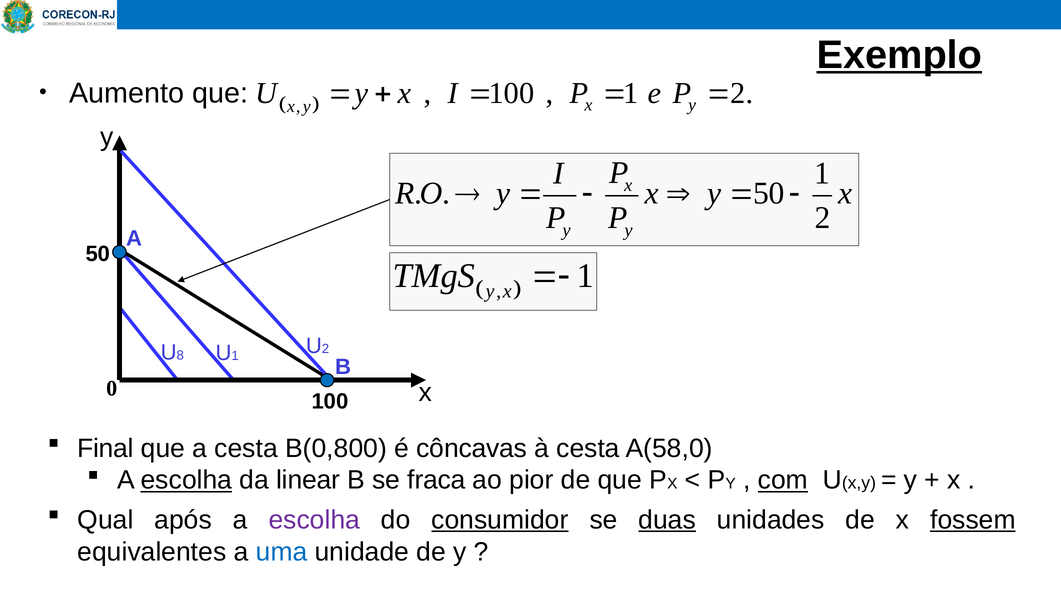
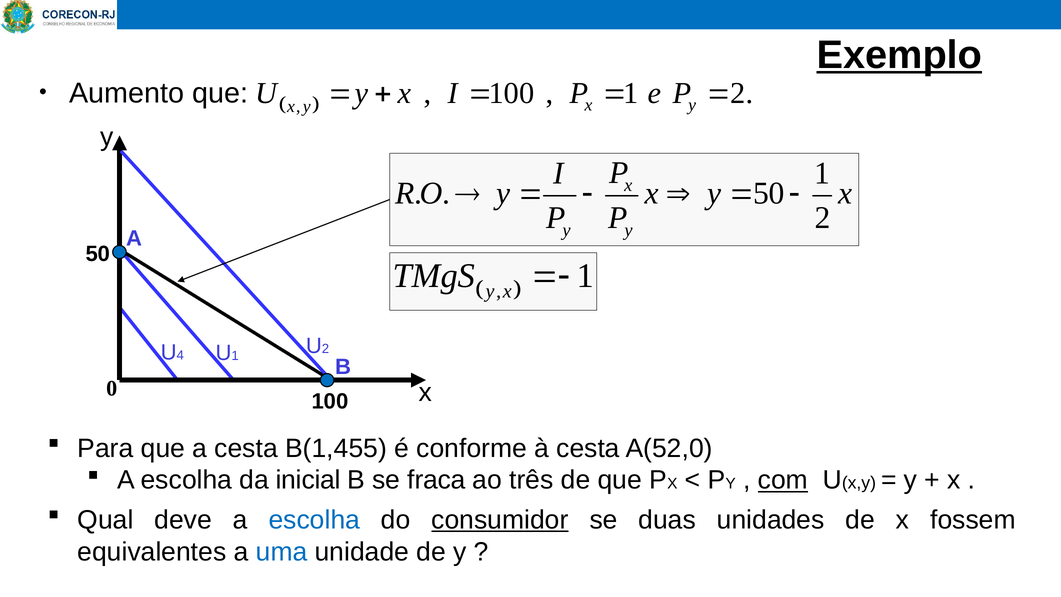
8: 8 -> 4 (180, 355)
Final: Final -> Para (105, 448)
B(0,800: B(0,800 -> B(1,455 (336, 448)
côncavas: côncavas -> conforme (472, 448)
A(58,0: A(58,0 -> A(52,0 (669, 448)
escolha underline: present -> none (186, 480)
linear: linear -> inicial (308, 480)
pior: pior -> três (531, 480)
após: após -> deve (183, 520)
escolha colour: purple -> blue (314, 520)
duas underline: present -> none (667, 520)
fossem underline: present -> none (973, 520)
